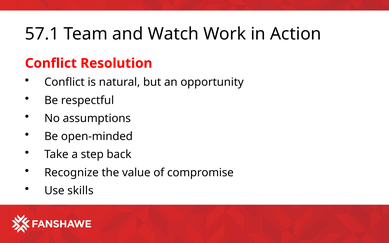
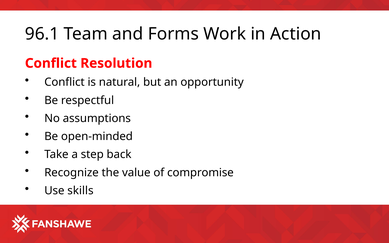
57.1: 57.1 -> 96.1 (42, 34)
Watch: Watch -> Forms (173, 34)
